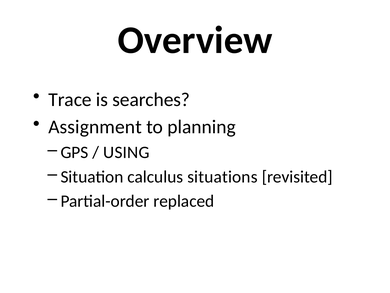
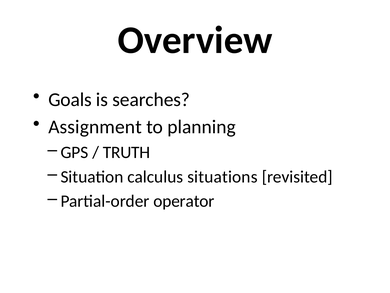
Trace: Trace -> Goals (70, 100)
USING: USING -> TRUTH (127, 152)
replaced: replaced -> operator (184, 201)
